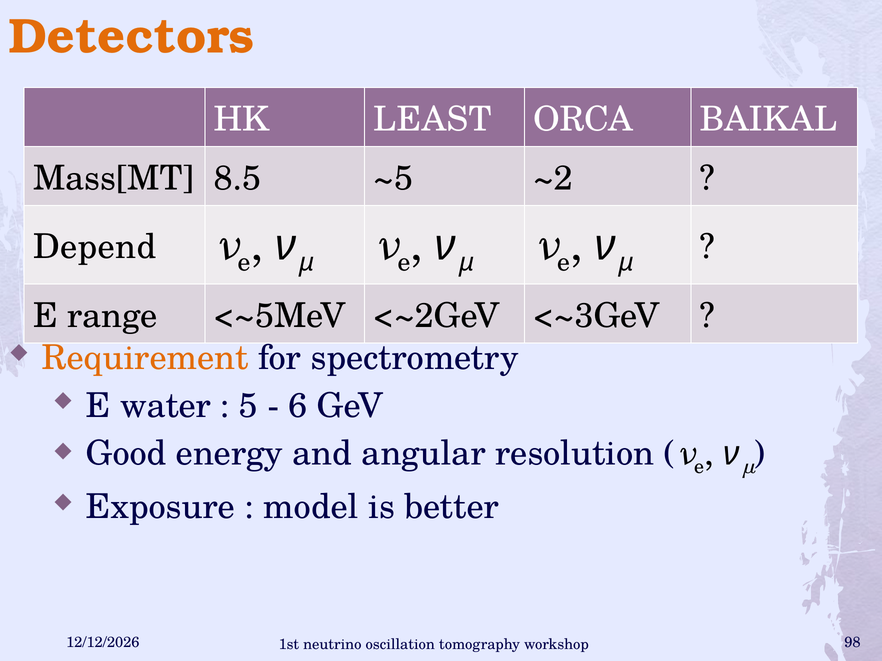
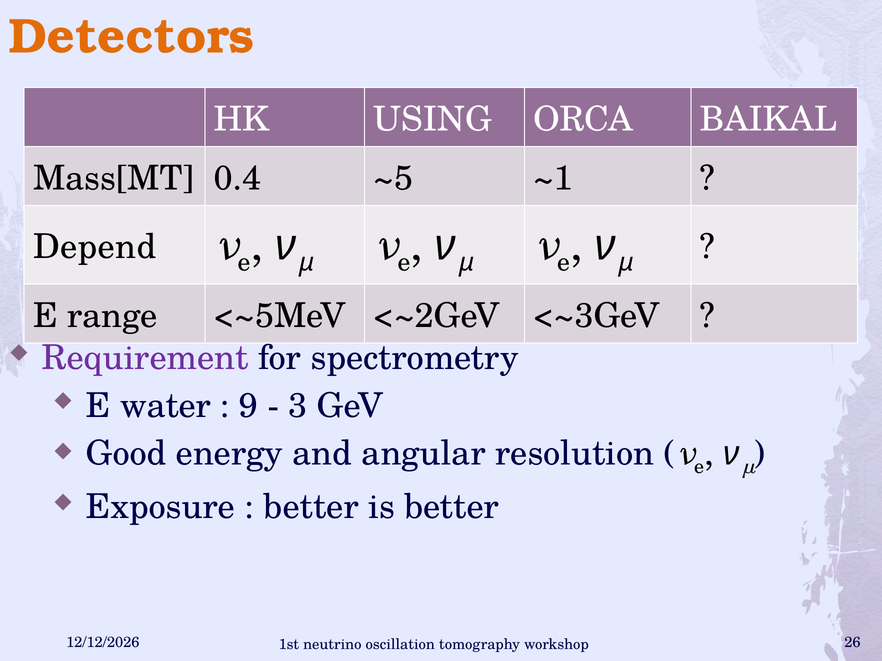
LEAST: LEAST -> USING (433, 119)
8.5: 8.5 -> 0.4 (237, 178)
~2: ~2 -> ~1 (553, 178)
Requirement colour: orange -> purple (145, 358)
5: 5 -> 9 (248, 406)
6: 6 -> 3 (298, 406)
model: model -> better (311, 508)
98: 98 -> 26 (853, 643)
